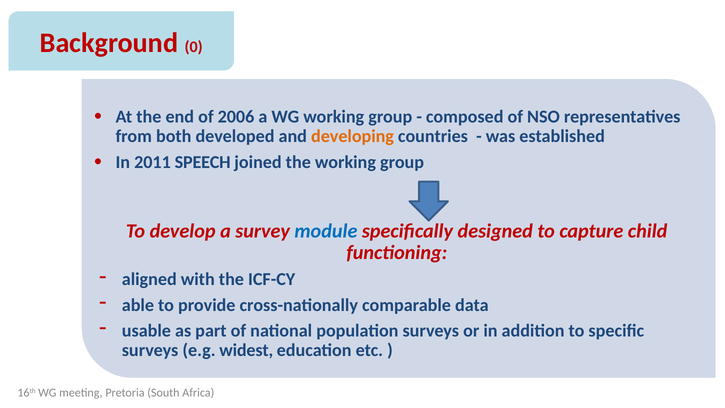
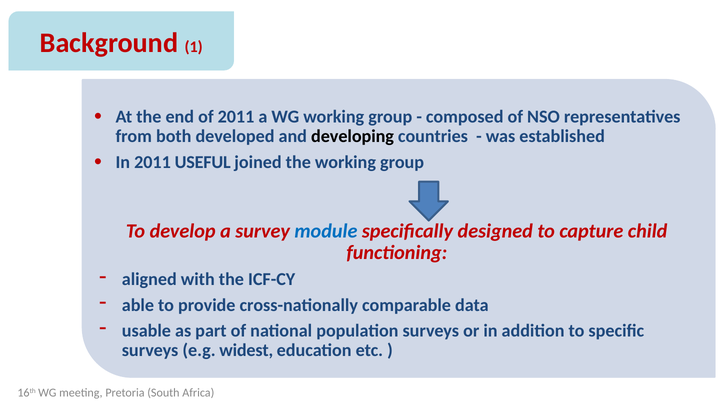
0: 0 -> 1 (194, 47)
of 2006: 2006 -> 2011 (236, 117)
developing colour: orange -> black (353, 136)
SPEECH: SPEECH -> USEFUL (203, 162)
